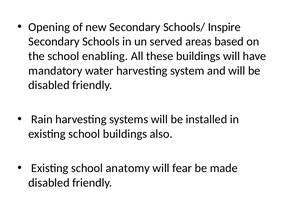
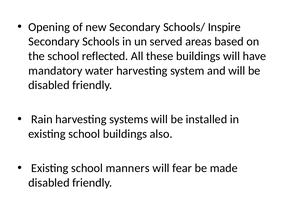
enabling: enabling -> reflected (105, 56)
anatomy: anatomy -> manners (128, 168)
